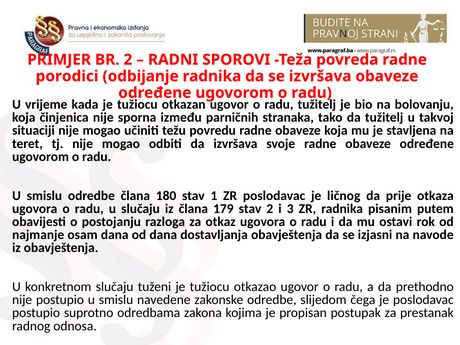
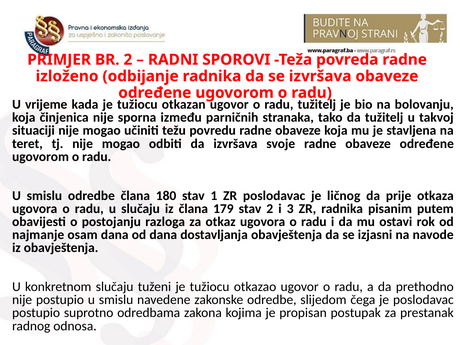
porodici: porodici -> izloženo (67, 76)
